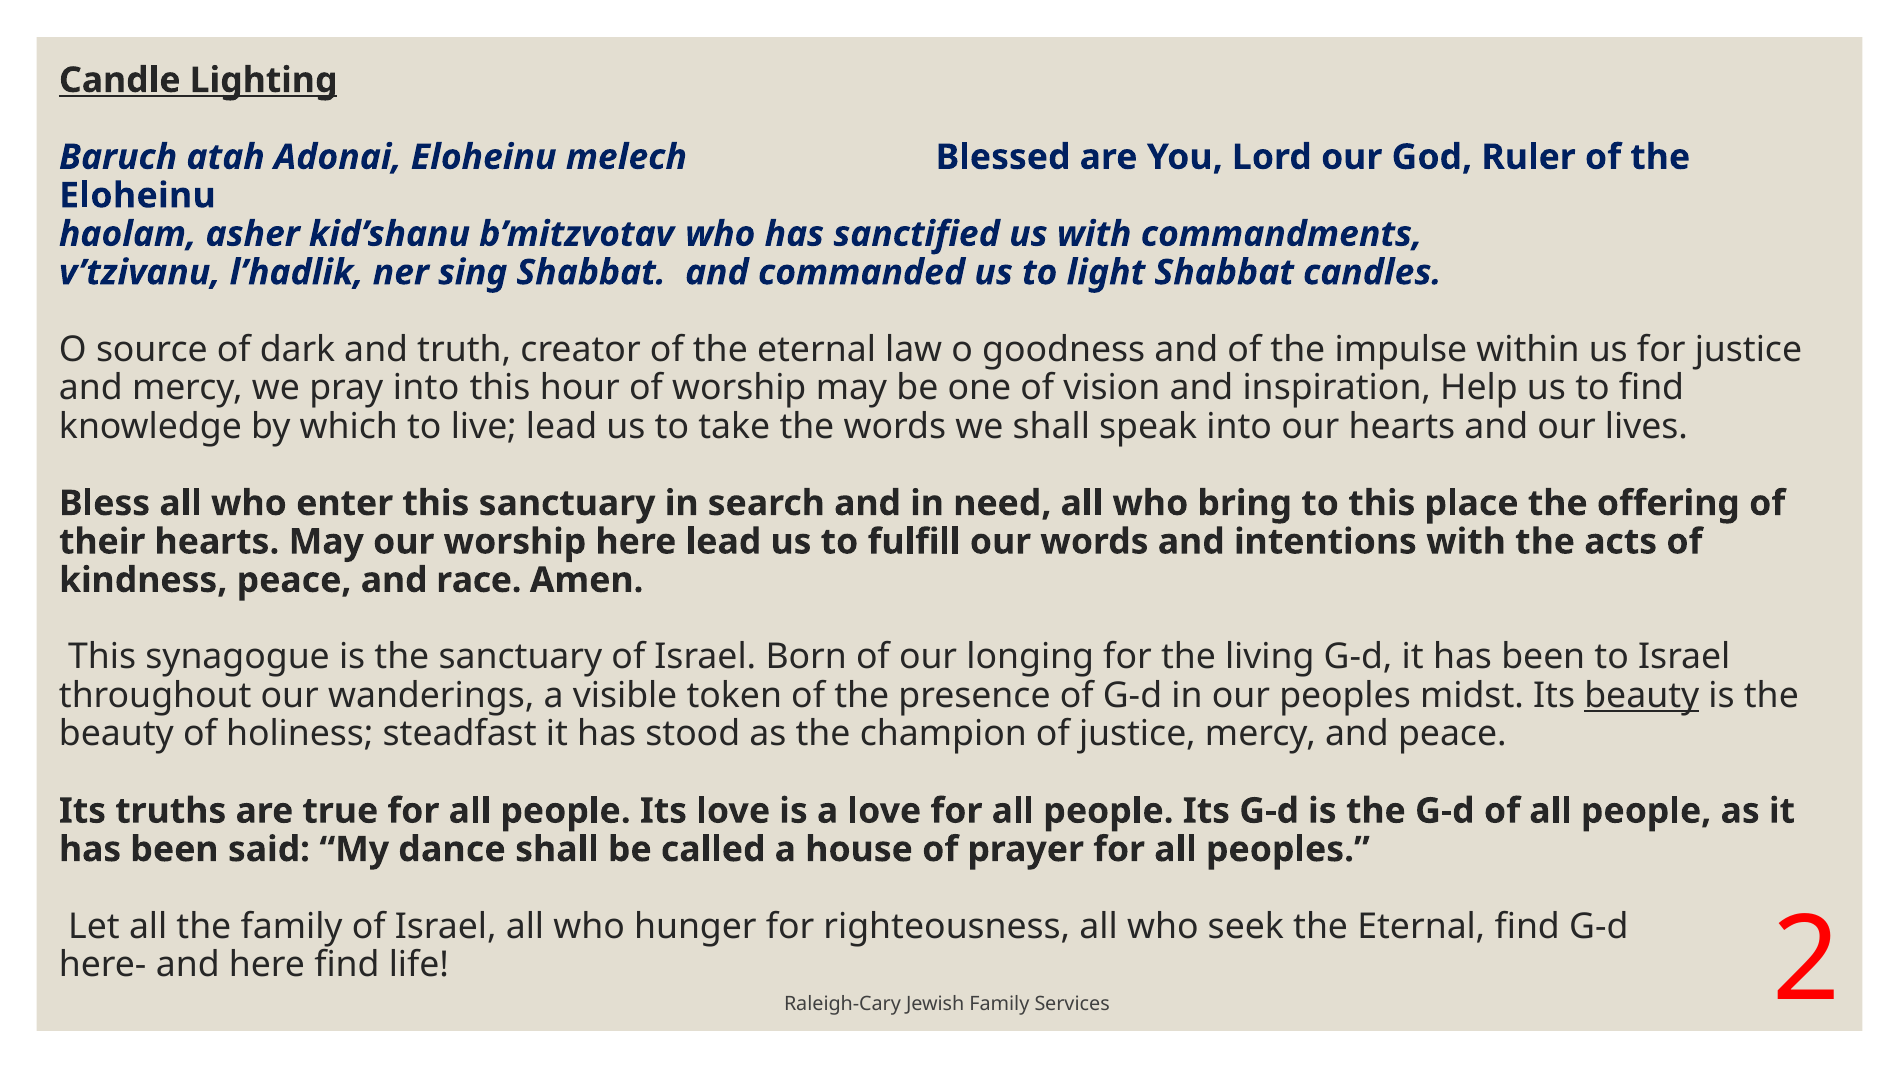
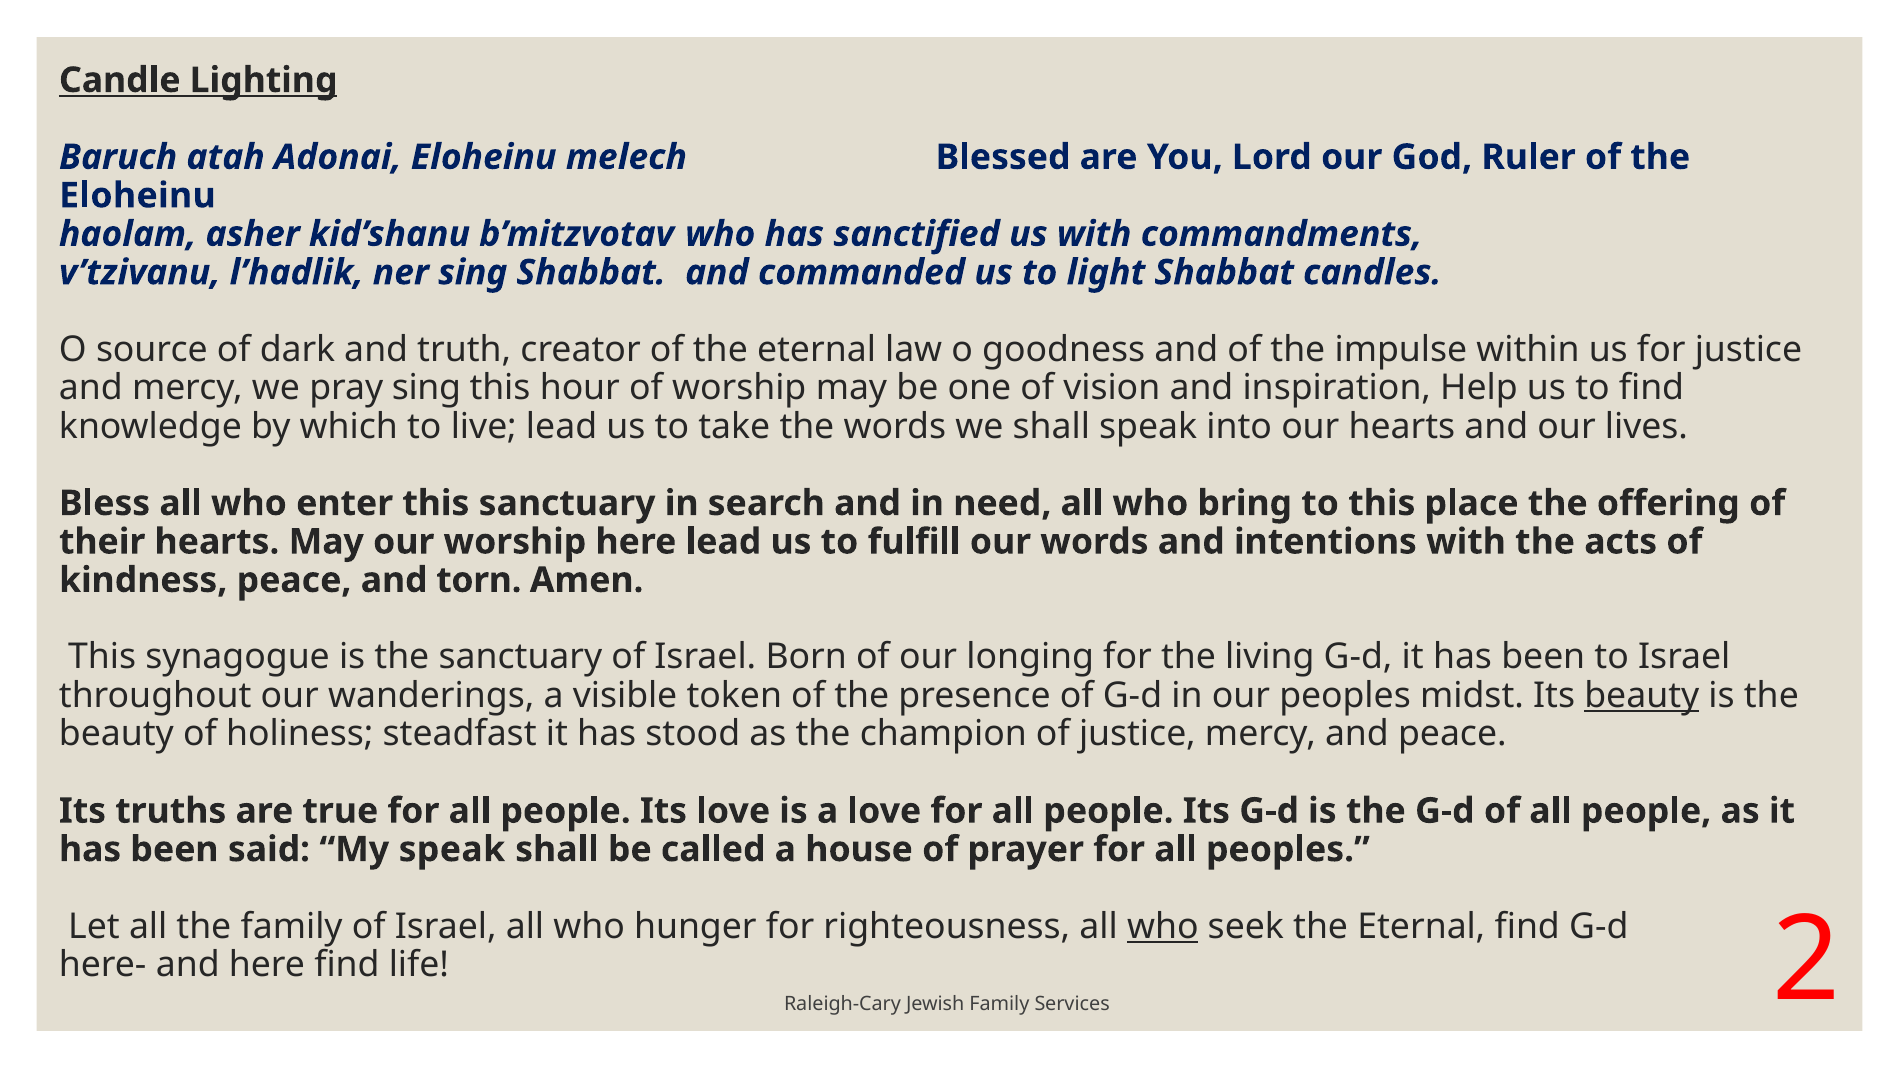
pray into: into -> sing (426, 388)
race: race -> torn (479, 580)
My dance: dance -> speak (452, 850)
who underline: none -> present (1163, 927)
